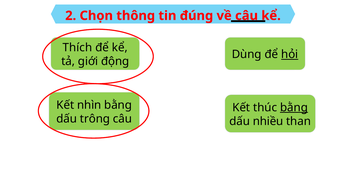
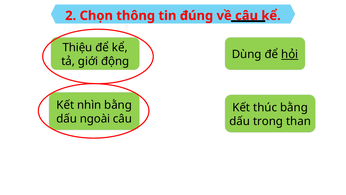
Thích: Thích -> Thiệu (77, 47)
bằng underline: present -> none (294, 107)
trông: trông -> ngoài (95, 119)
nhiều: nhiều -> trong (268, 121)
